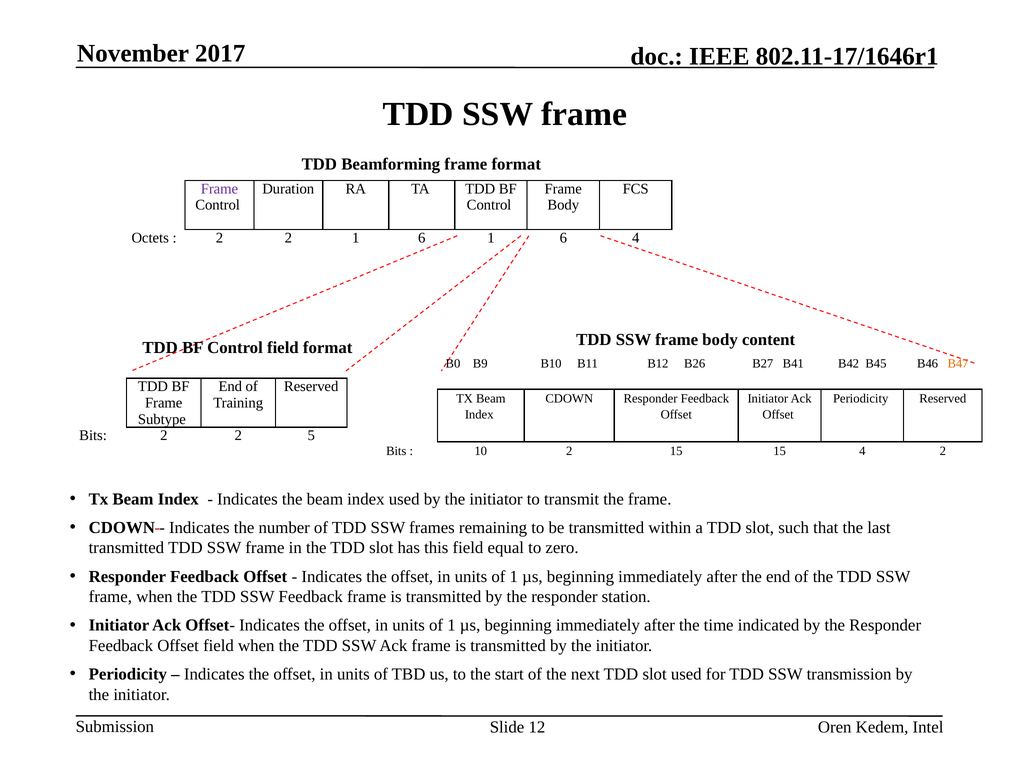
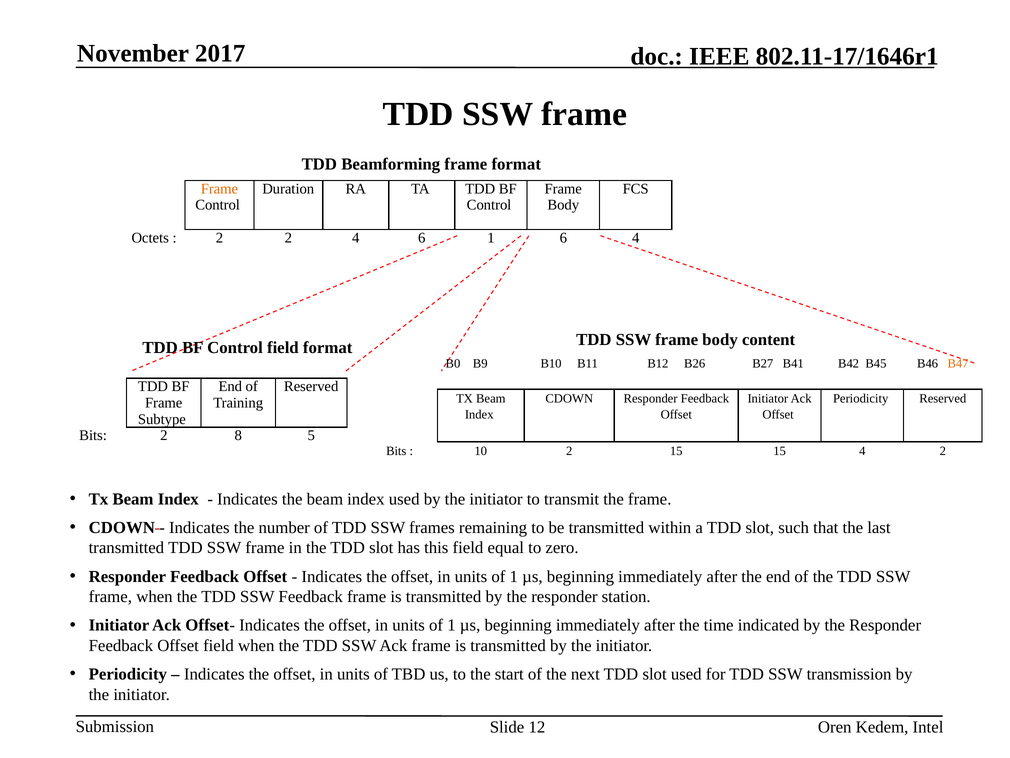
Frame colour: purple -> orange (219, 189)
2 1: 1 -> 4 (356, 238)
Bits 2 2: 2 -> 8 (238, 435)
